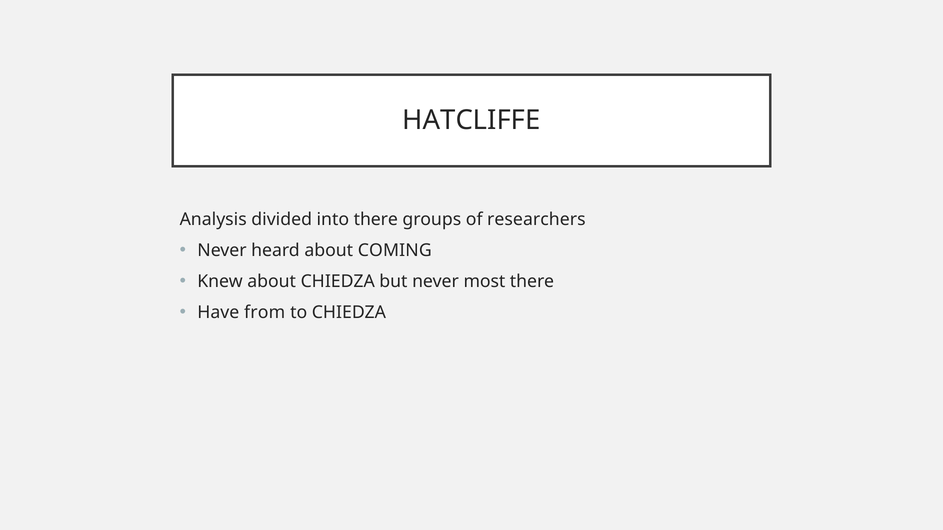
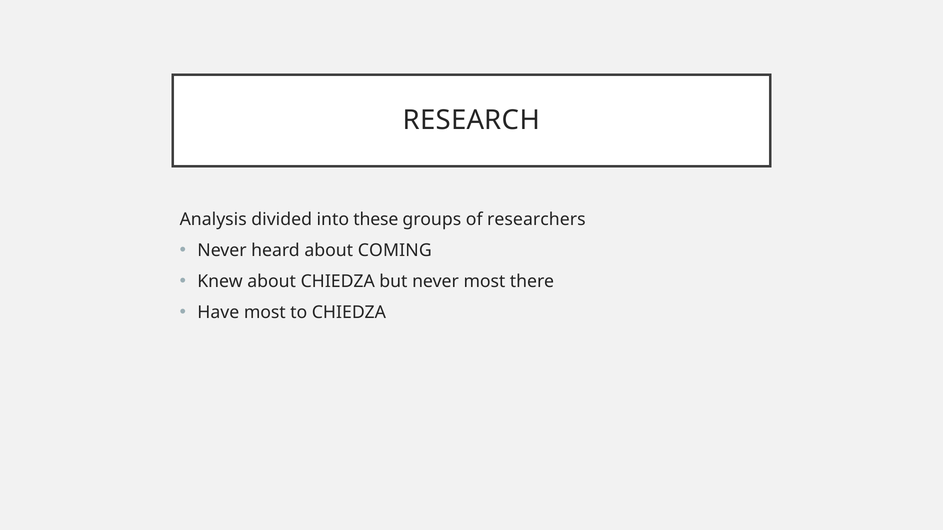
HATCLIFFE: HATCLIFFE -> RESEARCH (471, 120)
into there: there -> these (376, 219)
Have from: from -> most (265, 313)
